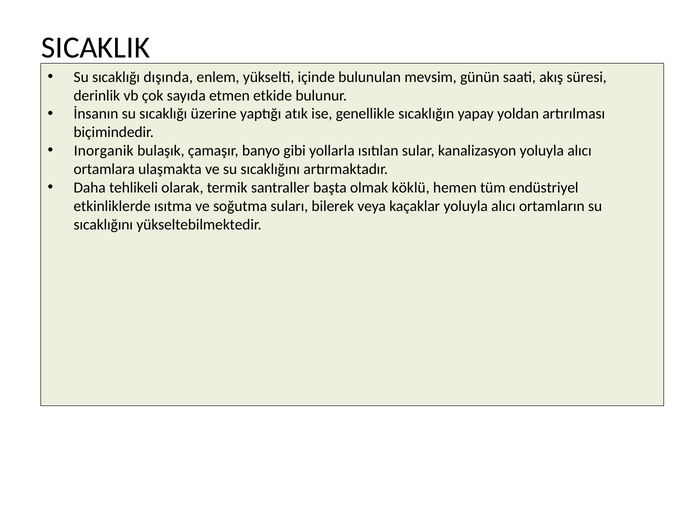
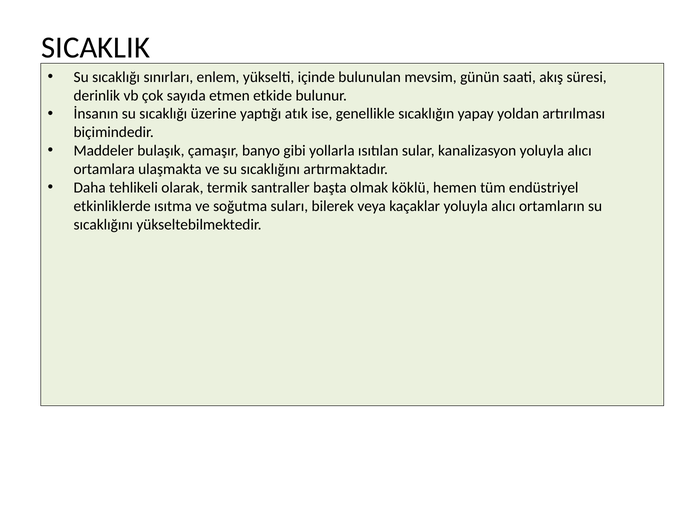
dışında: dışında -> sınırları (168, 77)
Inorganik: Inorganik -> Maddeler (104, 151)
